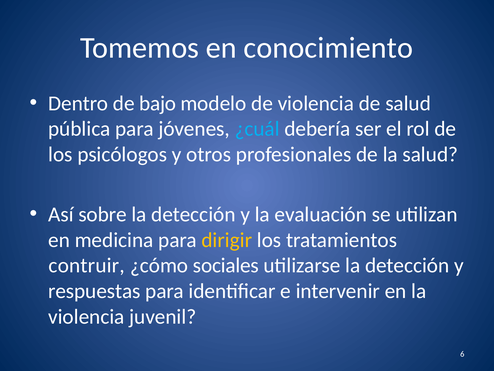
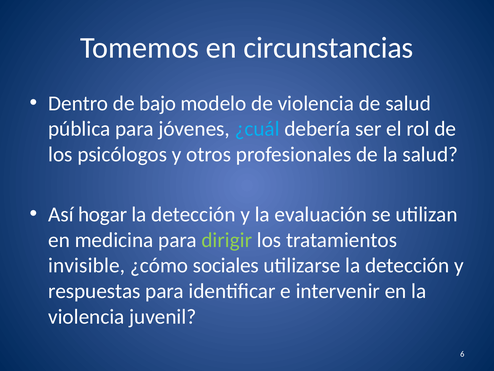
conocimiento: conocimiento -> circunstancias (329, 48)
sobre: sobre -> hogar (103, 214)
dirigir colour: yellow -> light green (227, 240)
contruir: contruir -> invisible (87, 265)
